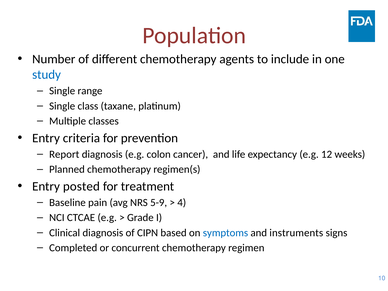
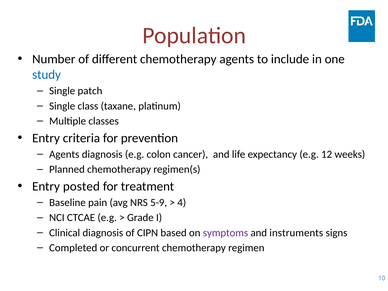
range: range -> patch (90, 91)
Report: Report -> Agents (64, 154)
symptoms colour: blue -> purple (225, 233)
